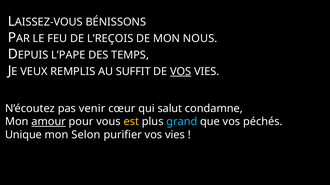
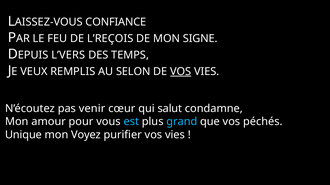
BÉNISSONS: BÉNISSONS -> CONFIANCE (116, 22)
NOUS: NOUS -> SIGNE (200, 39)
L’PAPE: L’PAPE -> L’VERS (68, 55)
SUFFIT: SUFFIT -> SELON (133, 72)
amour underline: present -> none (49, 122)
est colour: yellow -> light blue (131, 122)
Selon: Selon -> Voyez (86, 135)
